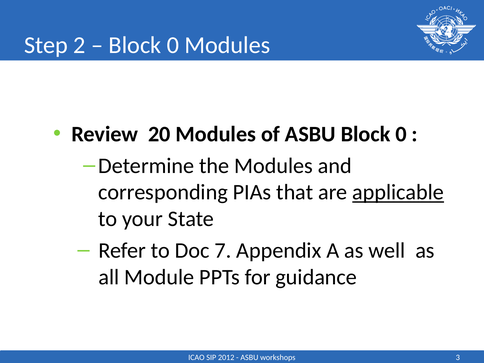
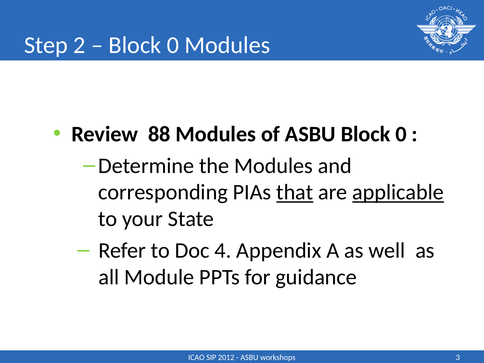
20: 20 -> 88 (159, 134)
that underline: none -> present (295, 192)
7: 7 -> 4 (223, 250)
